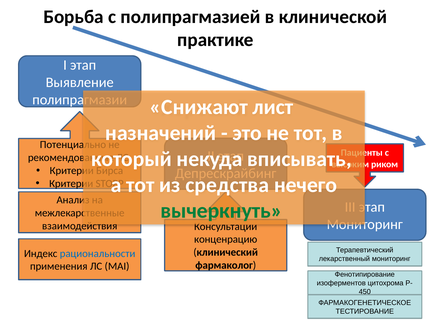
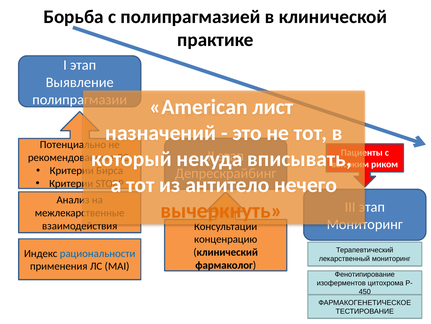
Снижают: Снижают -> American (199, 107)
средства: средства -> антитело (227, 184)
вычеркнуть colour: green -> orange (221, 210)
